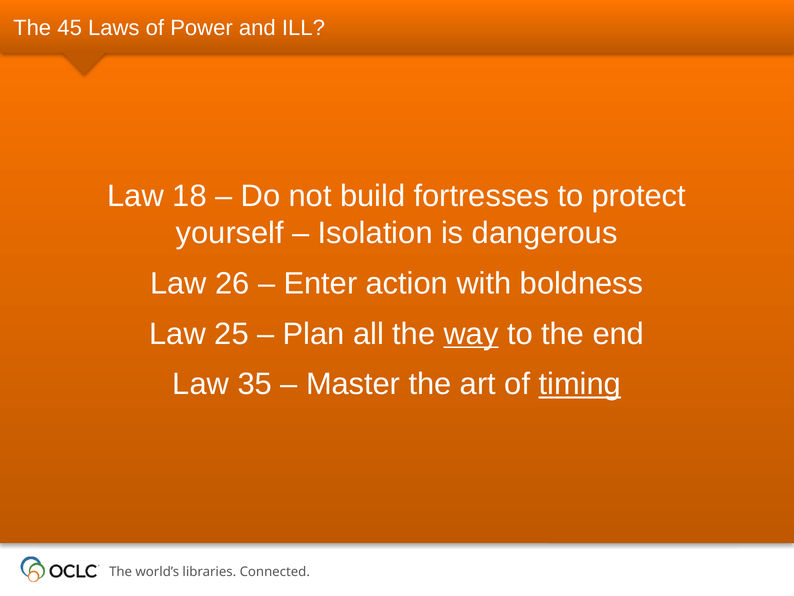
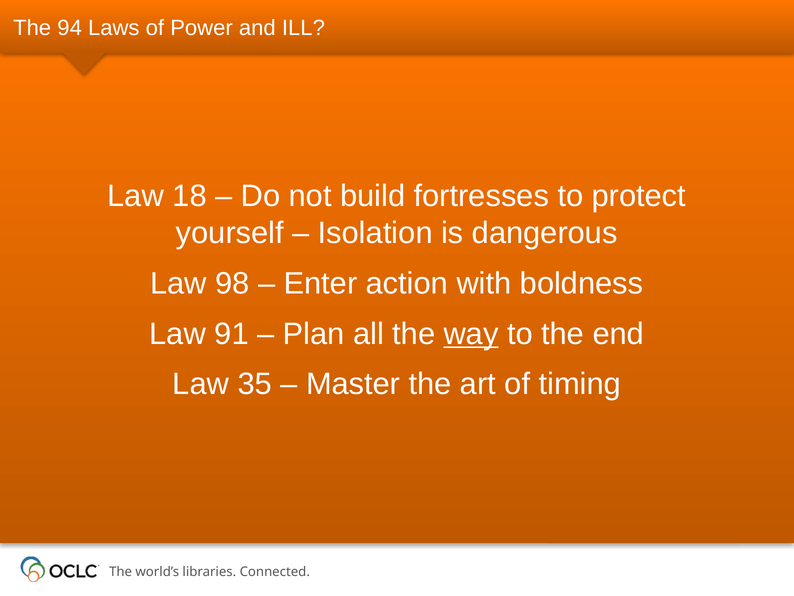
45: 45 -> 94 (70, 28)
26: 26 -> 98 (232, 283)
25: 25 -> 91 (232, 334)
timing underline: present -> none (580, 384)
